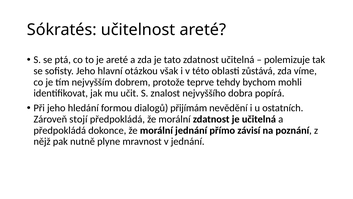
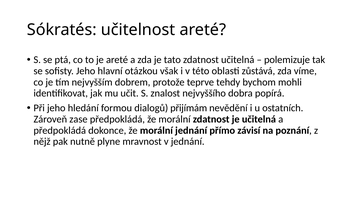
stojí: stojí -> zase (78, 119)
